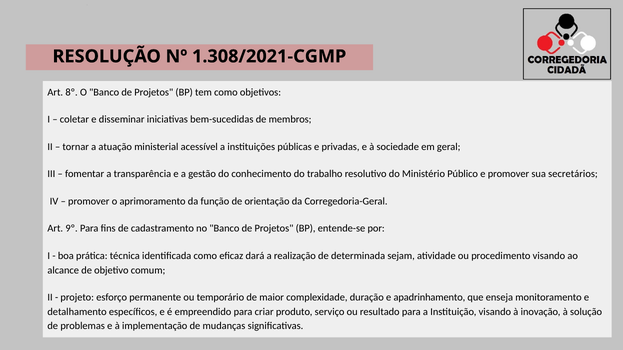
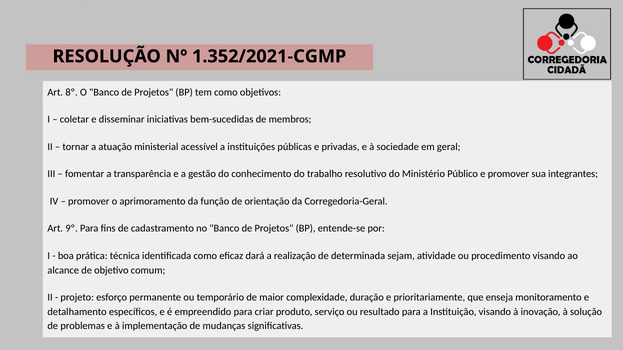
1.308/2021-CGMP: 1.308/2021-CGMP -> 1.352/2021-CGMP (269, 56)
secretários: secretários -> integrantes (573, 174)
apadrinhamento: apadrinhamento -> prioritariamente (429, 298)
